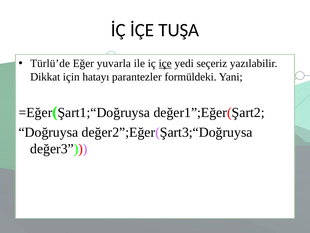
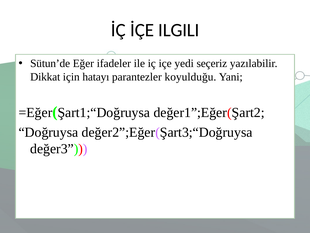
TUŞA: TUŞA -> ILGILI (179, 30)
Türlü’de: Türlü’de -> Sütun’de (50, 63)
yuvarla: yuvarla -> ifadeler (114, 63)
içe underline: present -> none (165, 63)
formüldeki: formüldeki -> koyulduğu (190, 77)
